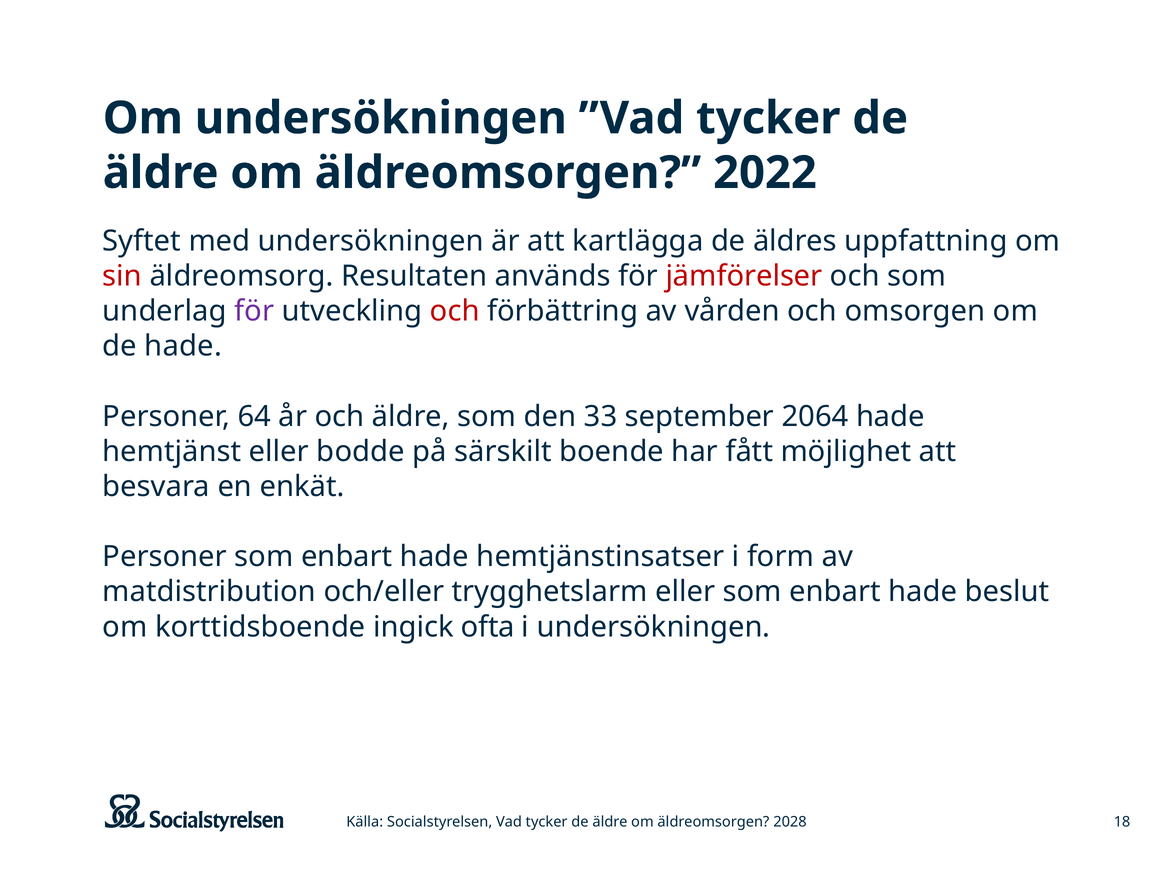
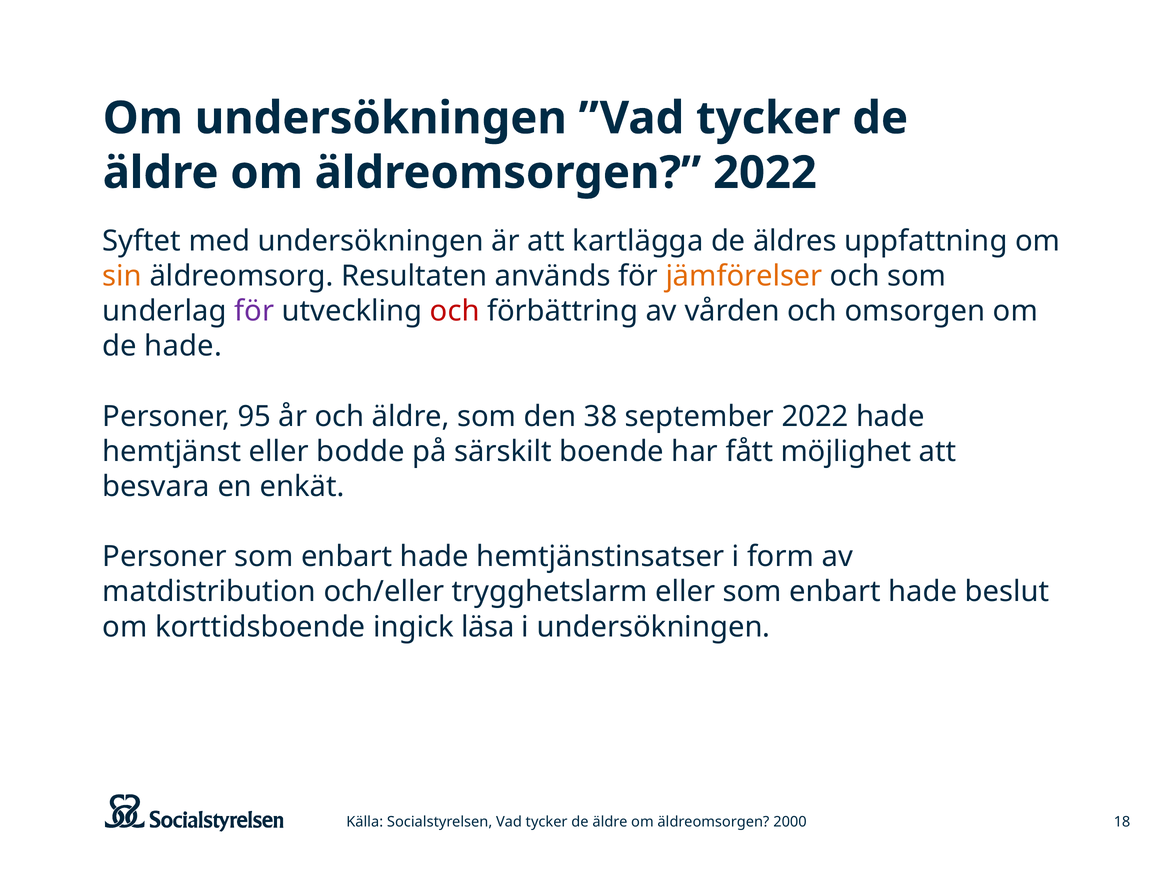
sin colour: red -> orange (122, 276)
jämförelser colour: red -> orange (744, 276)
64: 64 -> 95 (254, 416)
33: 33 -> 38 (601, 416)
september 2064: 2064 -> 2022 (815, 416)
ofta: ofta -> läsa (488, 627)
2028: 2028 -> 2000 (790, 822)
